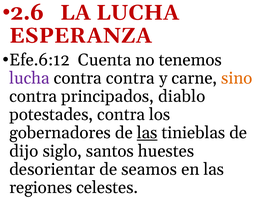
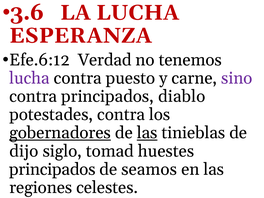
2.6: 2.6 -> 3.6 (27, 13)
Cuenta: Cuenta -> Verdad (105, 60)
contra contra: contra -> puesto (130, 78)
sino colour: orange -> purple (237, 78)
gobernadores underline: none -> present (60, 133)
santos: santos -> tomad (110, 151)
desorientar: desorientar -> principados (52, 169)
